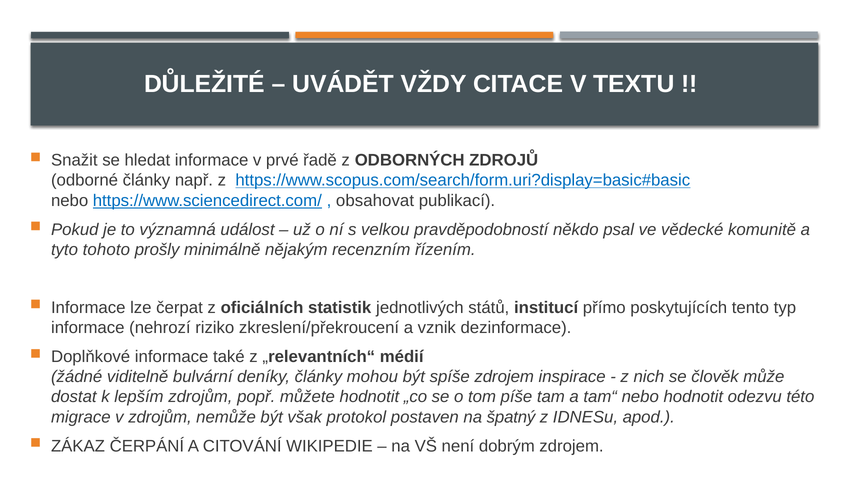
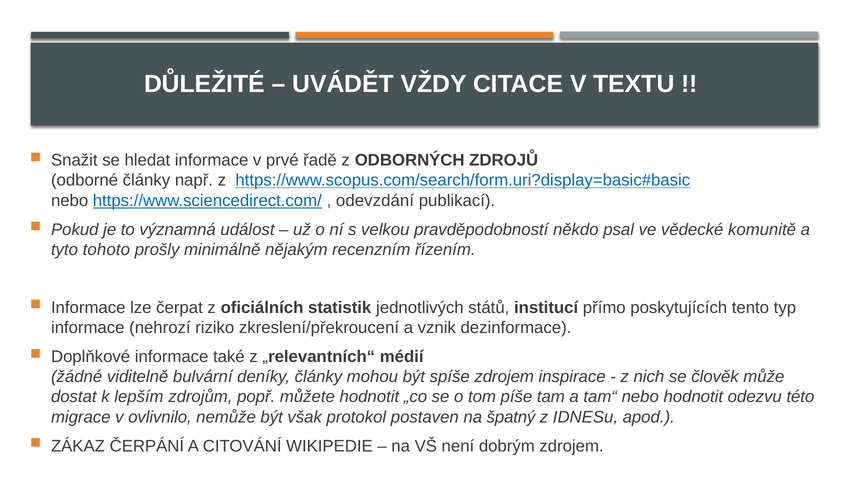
obsahovat: obsahovat -> odevzdání (375, 201)
v zdrojům: zdrojům -> ovlivnilo (160, 418)
